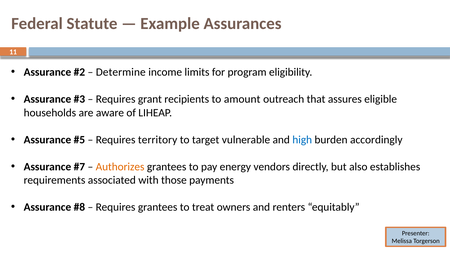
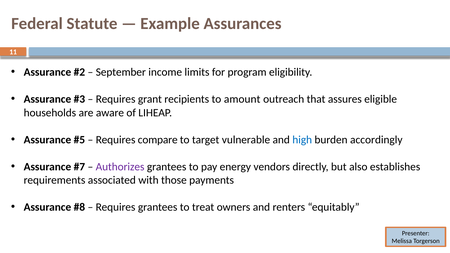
Determine: Determine -> September (121, 72)
territory: territory -> compare (158, 140)
Authorizes colour: orange -> purple (120, 167)
